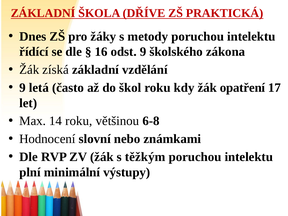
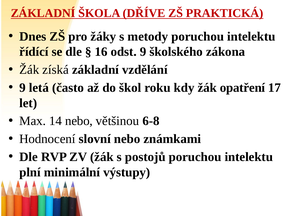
14 roku: roku -> nebo (79, 121)
těžkým: těžkým -> postojů (145, 157)
